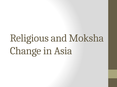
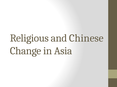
Moksha: Moksha -> Chinese (86, 38)
